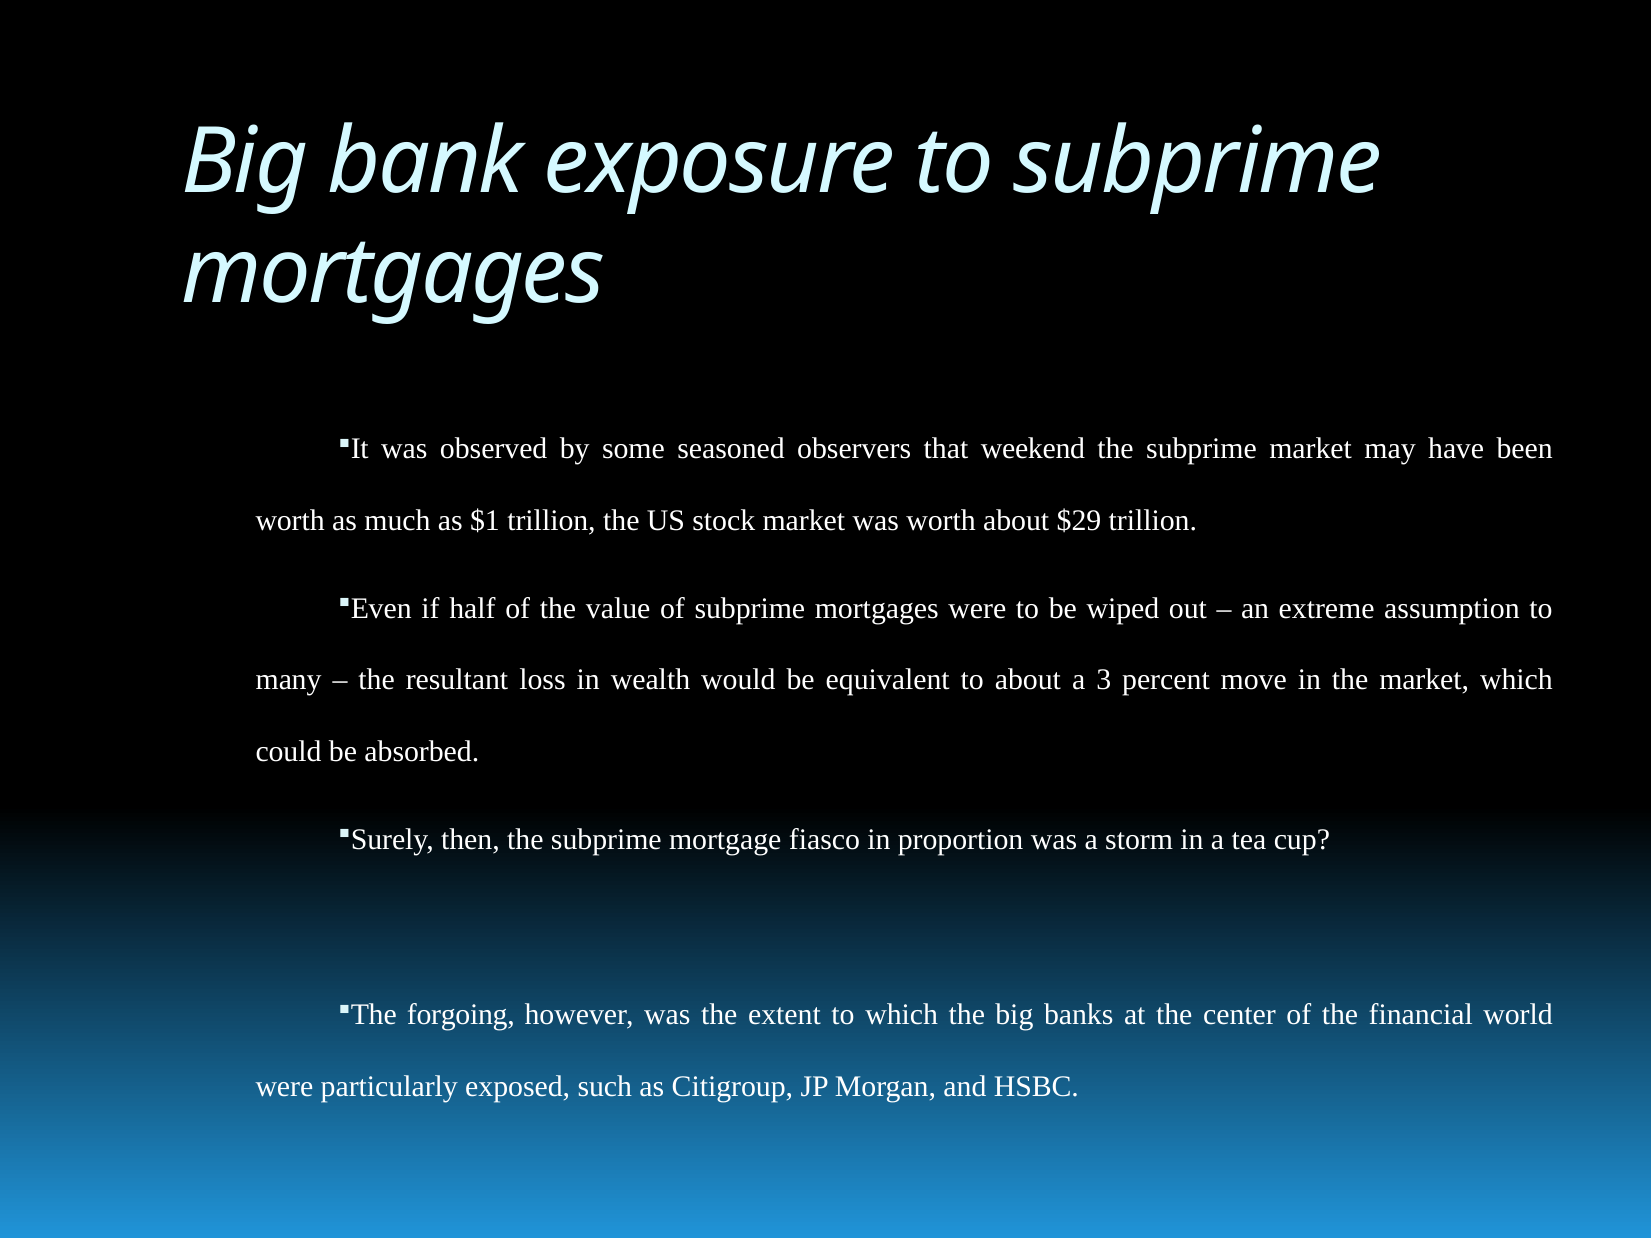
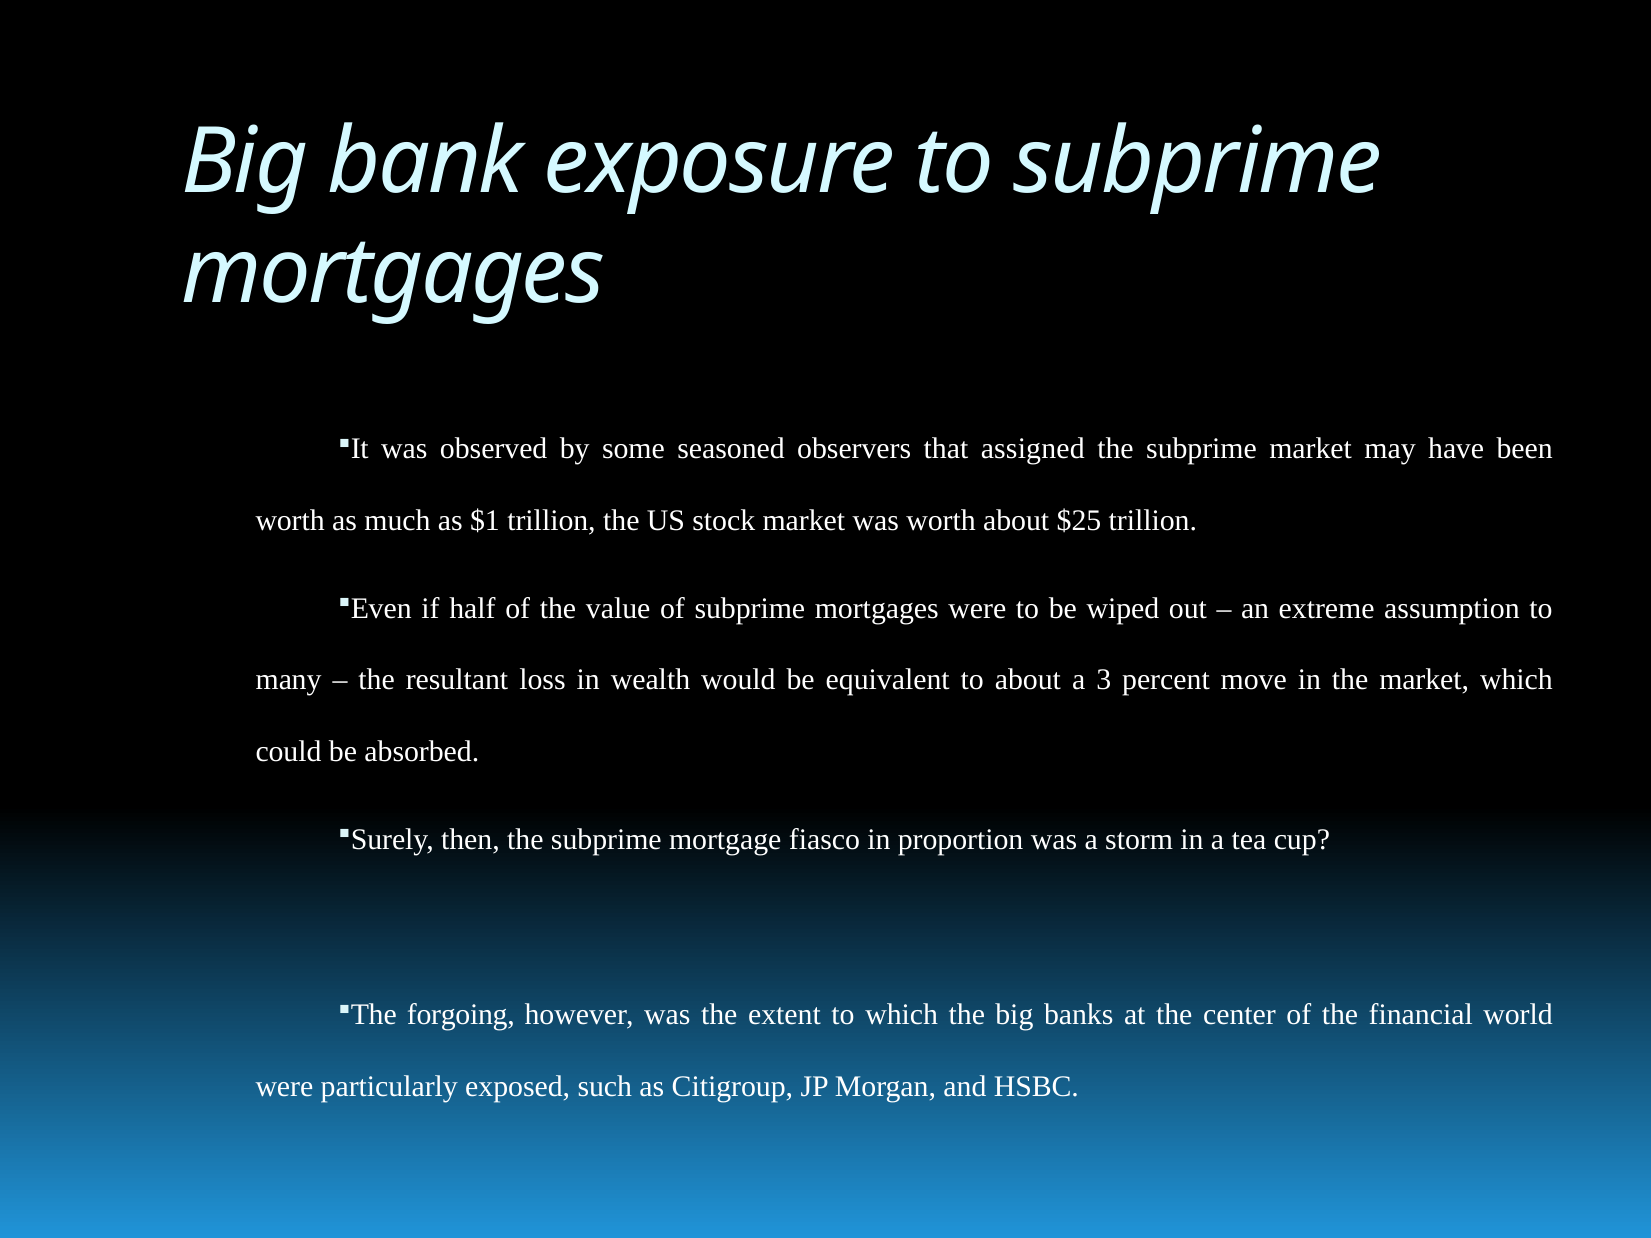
weekend: weekend -> assigned (1033, 449)
$29: $29 -> $25 (1079, 521)
